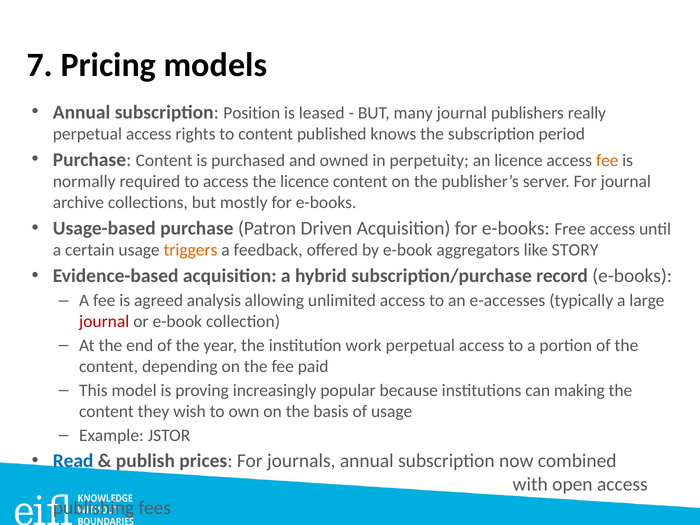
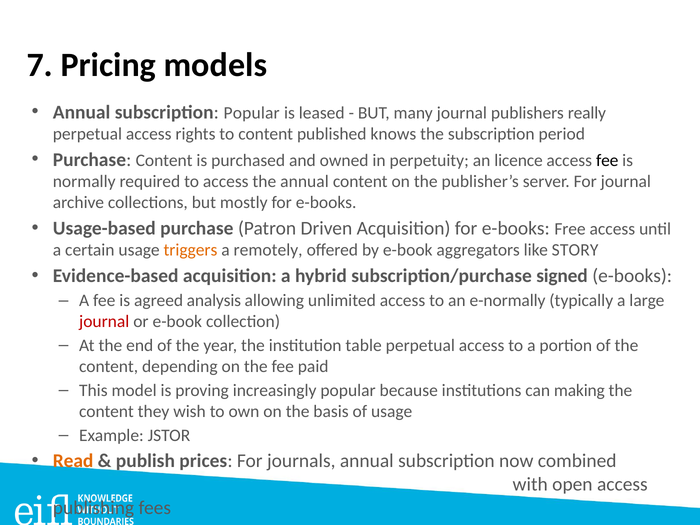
subscription Position: Position -> Popular (252, 113)
fee colour: orange -> black (607, 160)
the licence: licence -> annual (305, 182)
feedback: feedback -> remotely (268, 250)
record: record -> signed (562, 276)
e-accesses: e-accesses -> e-normally (508, 301)
work: work -> table (364, 346)
Read colour: blue -> orange (73, 461)
